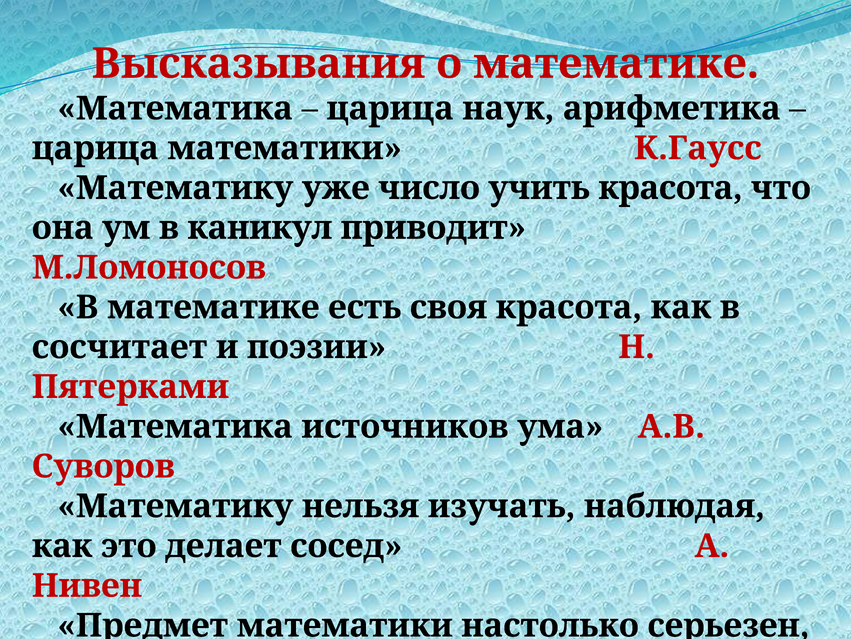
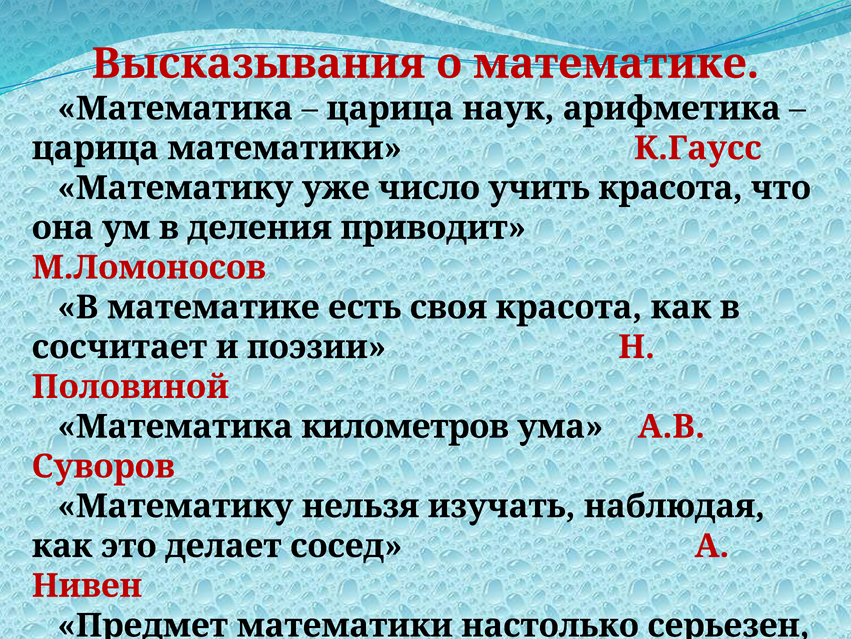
каникул: каникул -> деления (260, 228)
Пятерками: Пятерками -> Половиной (130, 387)
источников: источников -> километров (405, 426)
